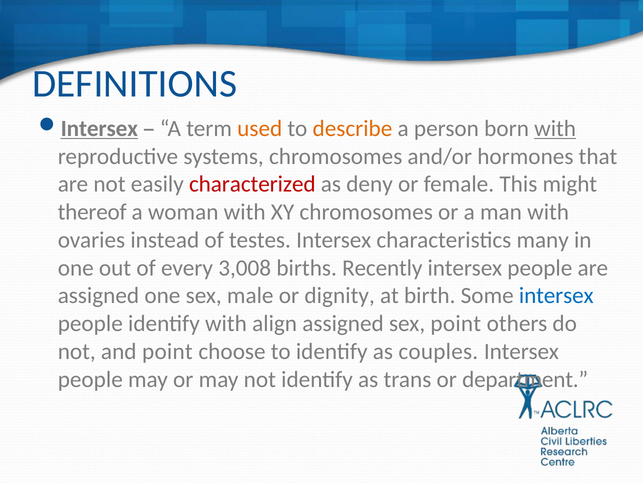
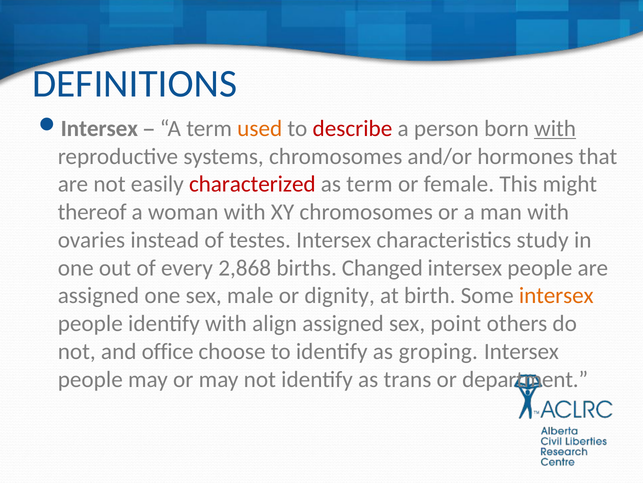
Intersex underline: present -> none (99, 128)
describe colour: orange -> red (352, 128)
as deny: deny -> term (369, 184)
many: many -> study (543, 240)
3,008: 3,008 -> 2,868 (245, 268)
Recently: Recently -> Changed (382, 268)
intersex colour: blue -> orange (556, 295)
and point: point -> office (168, 351)
couples: couples -> groping (438, 351)
